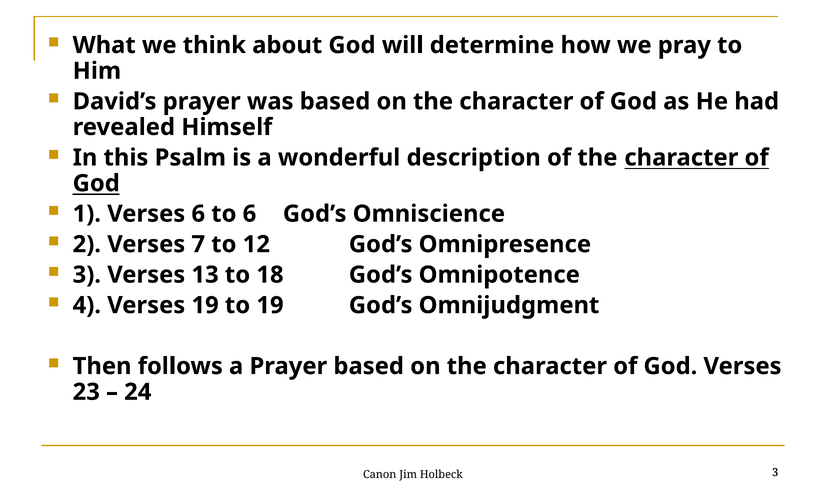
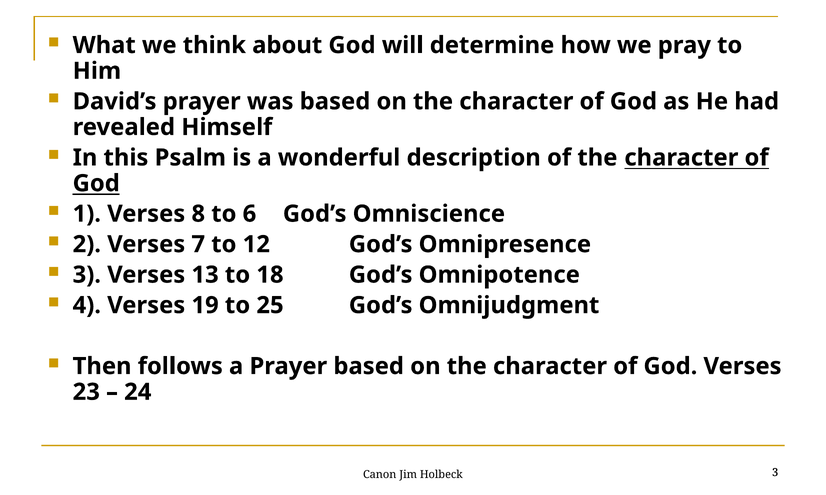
Verses 6: 6 -> 8 (198, 214)
to 19: 19 -> 25 (270, 305)
